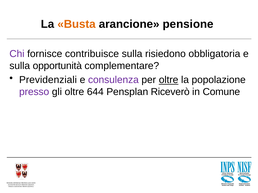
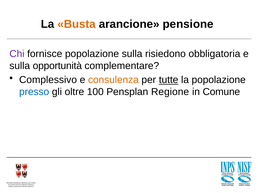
fornisce contribuisce: contribuisce -> popolazione (92, 54)
Previdenziali: Previdenziali -> Complessivo (48, 80)
consulenza colour: purple -> orange (113, 80)
per oltre: oltre -> tutte (169, 80)
presso colour: purple -> blue (34, 92)
644: 644 -> 100 (95, 92)
Riceverò: Riceverò -> Regione (170, 92)
